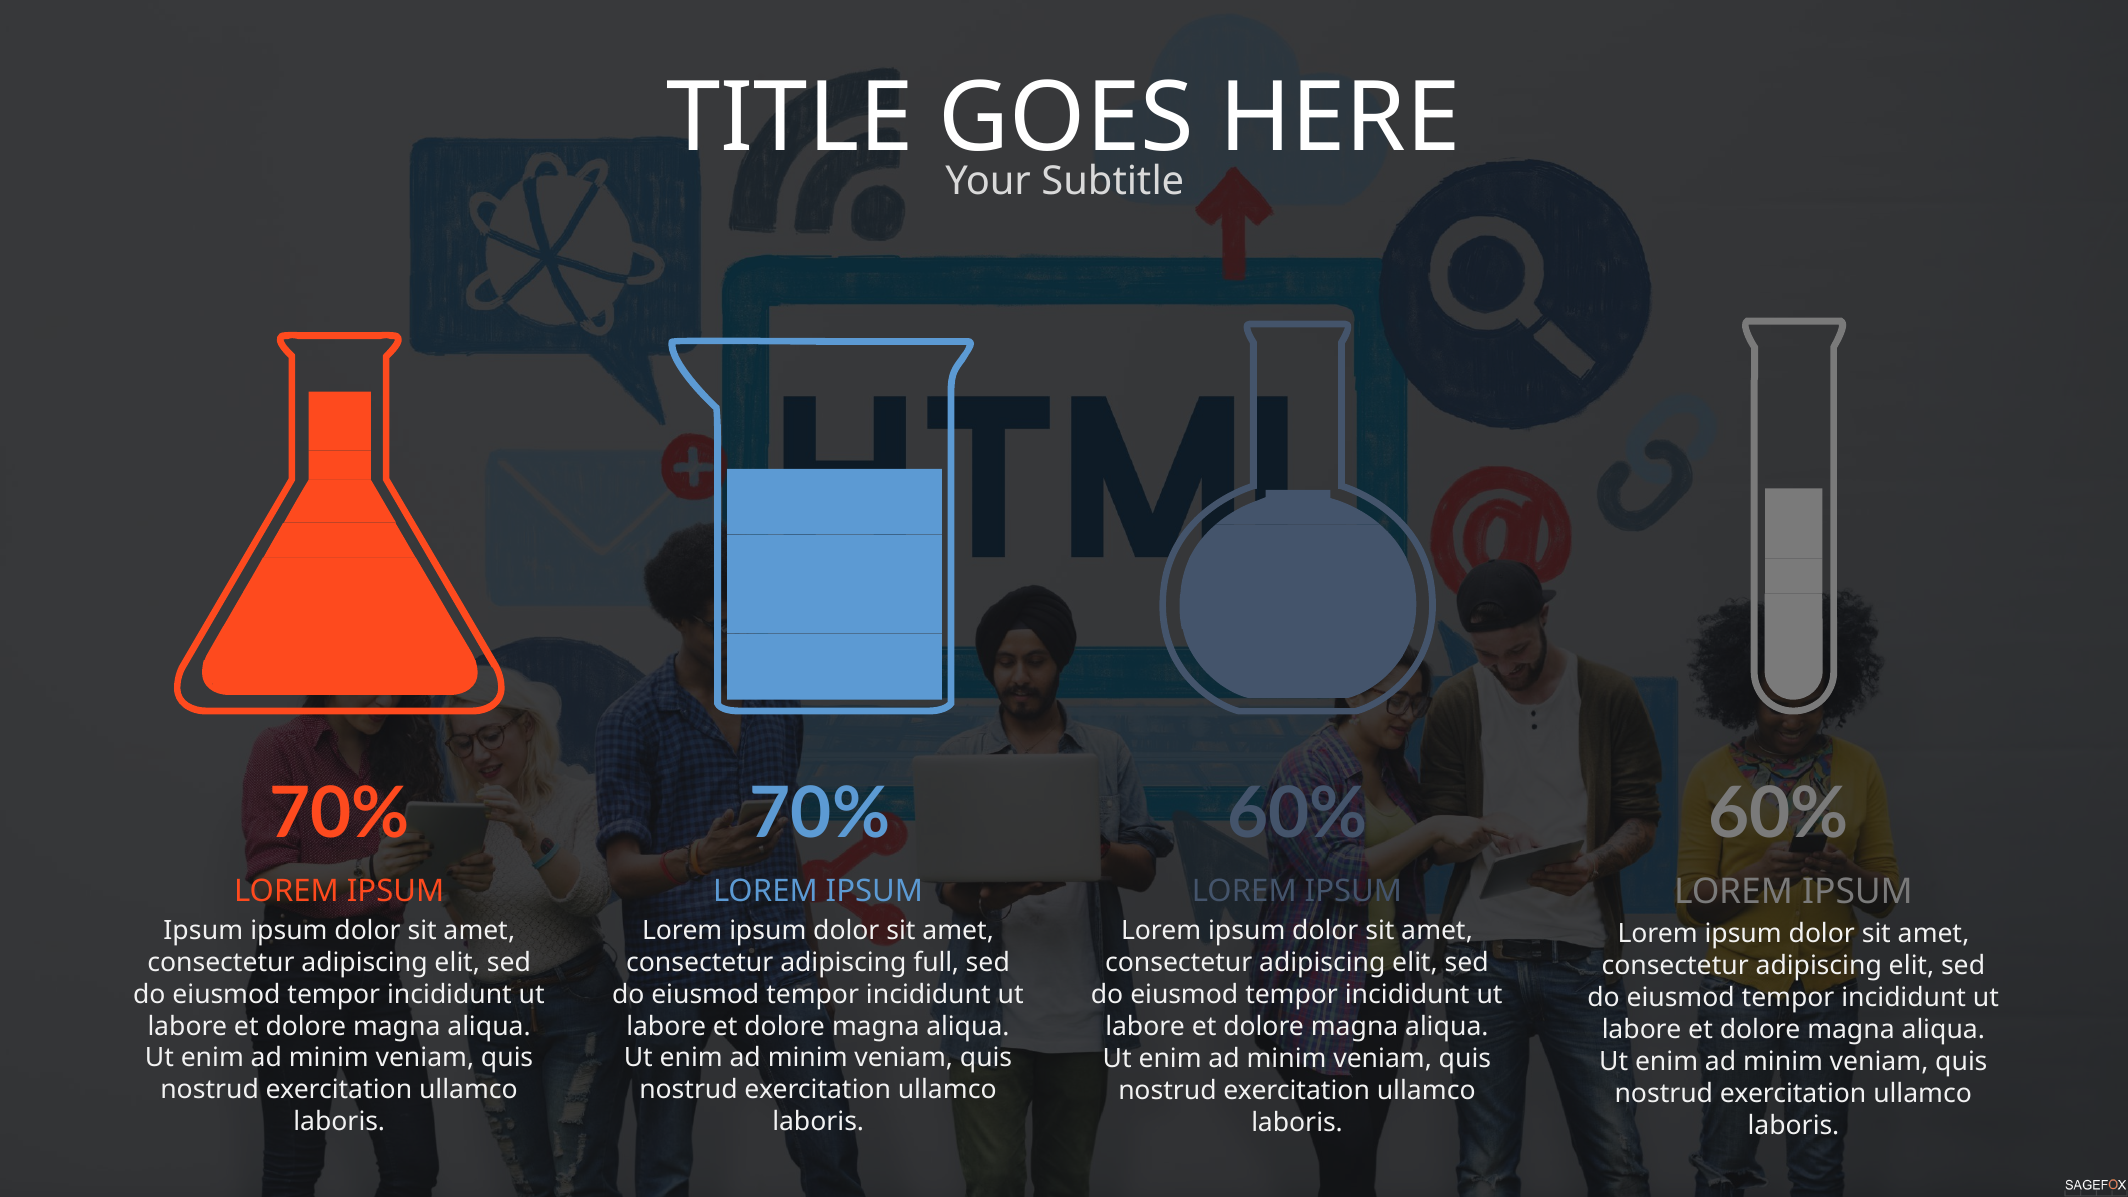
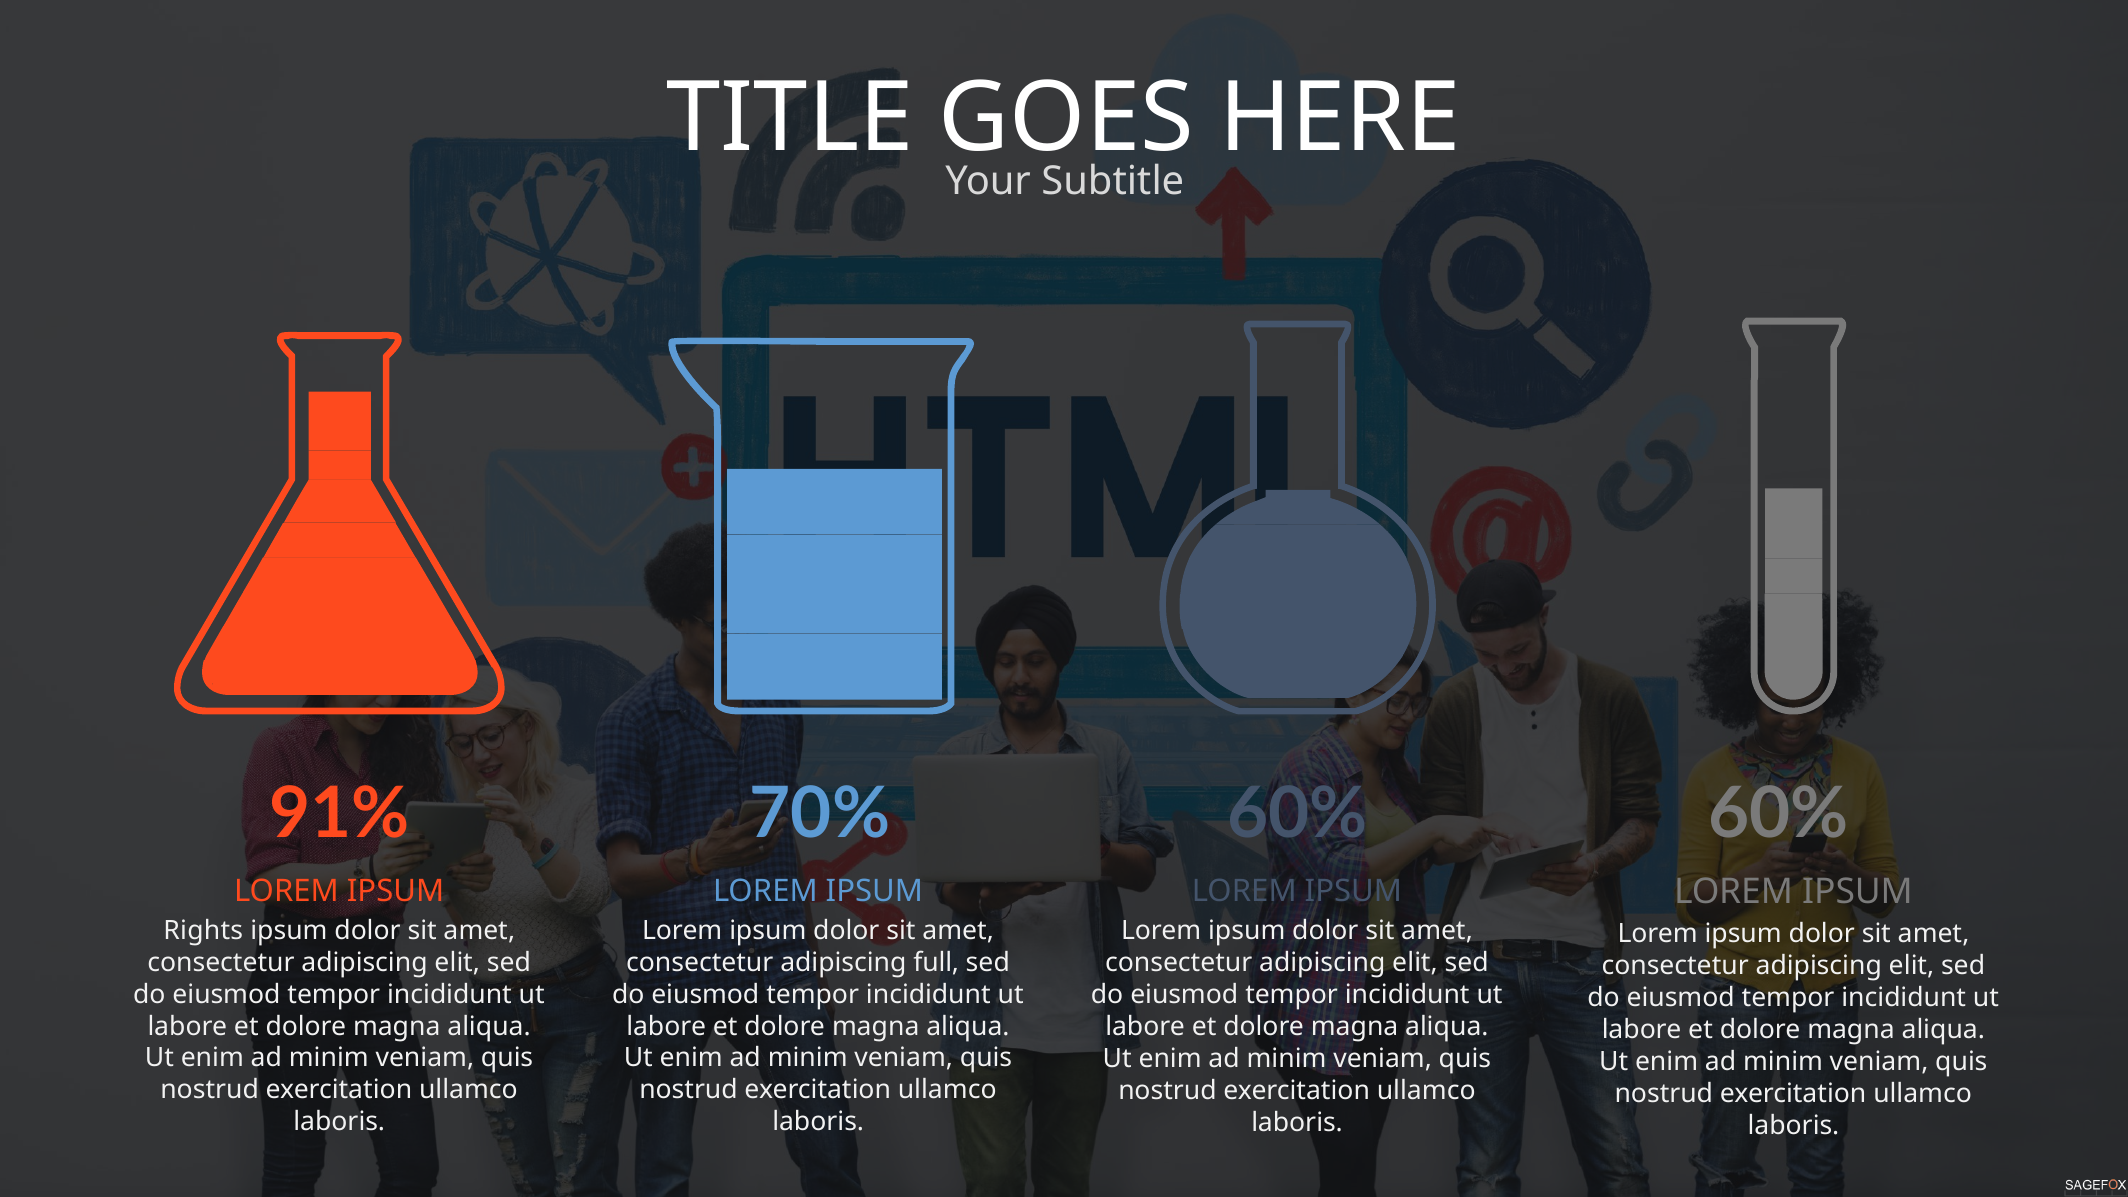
70%: 70% -> 91% (339, 814)
Ipsum: Ipsum -> Rights (203, 930)
